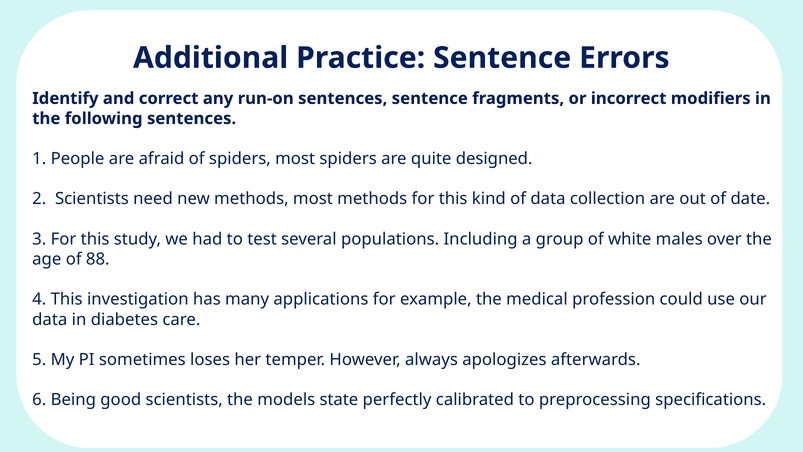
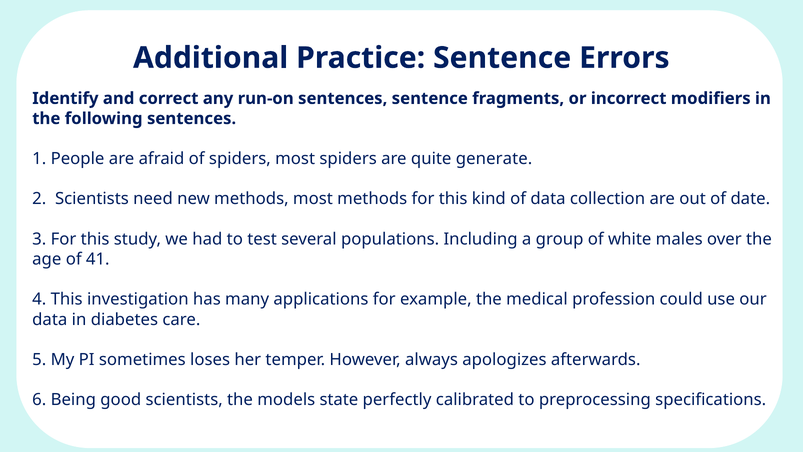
designed: designed -> generate (494, 159)
88: 88 -> 41 (98, 259)
